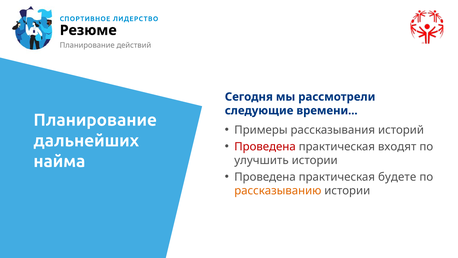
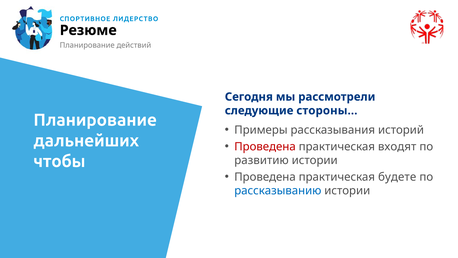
времени: времени -> стороны (327, 110)
найма: найма -> чтобы (59, 161)
улучшить: улучшить -> развитию (261, 160)
рассказыванию colour: orange -> blue (278, 191)
